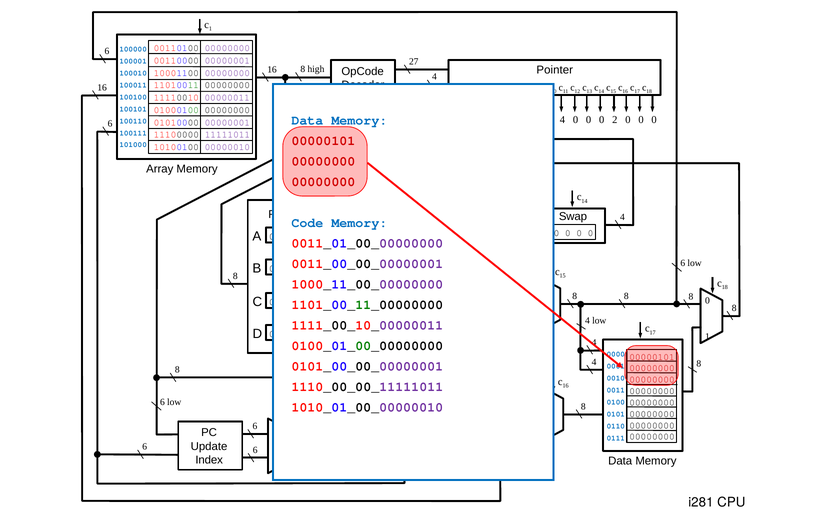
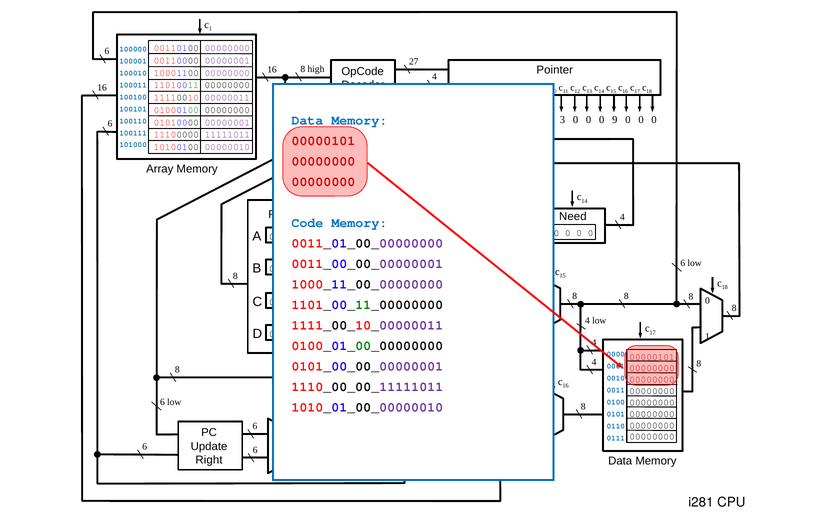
4: 4 -> 3 (562, 120)
0 2: 2 -> 9 (615, 120)
Swap: Swap -> Need (573, 217)
Index: Index -> Right (209, 460)
